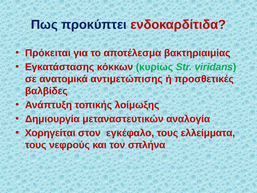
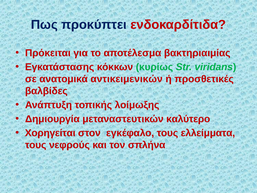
αντιμετώπισης: αντιμετώπισης -> αντικειμενικών (127, 79)
αναλογία: αναλογία -> καλύτερο (188, 119)
